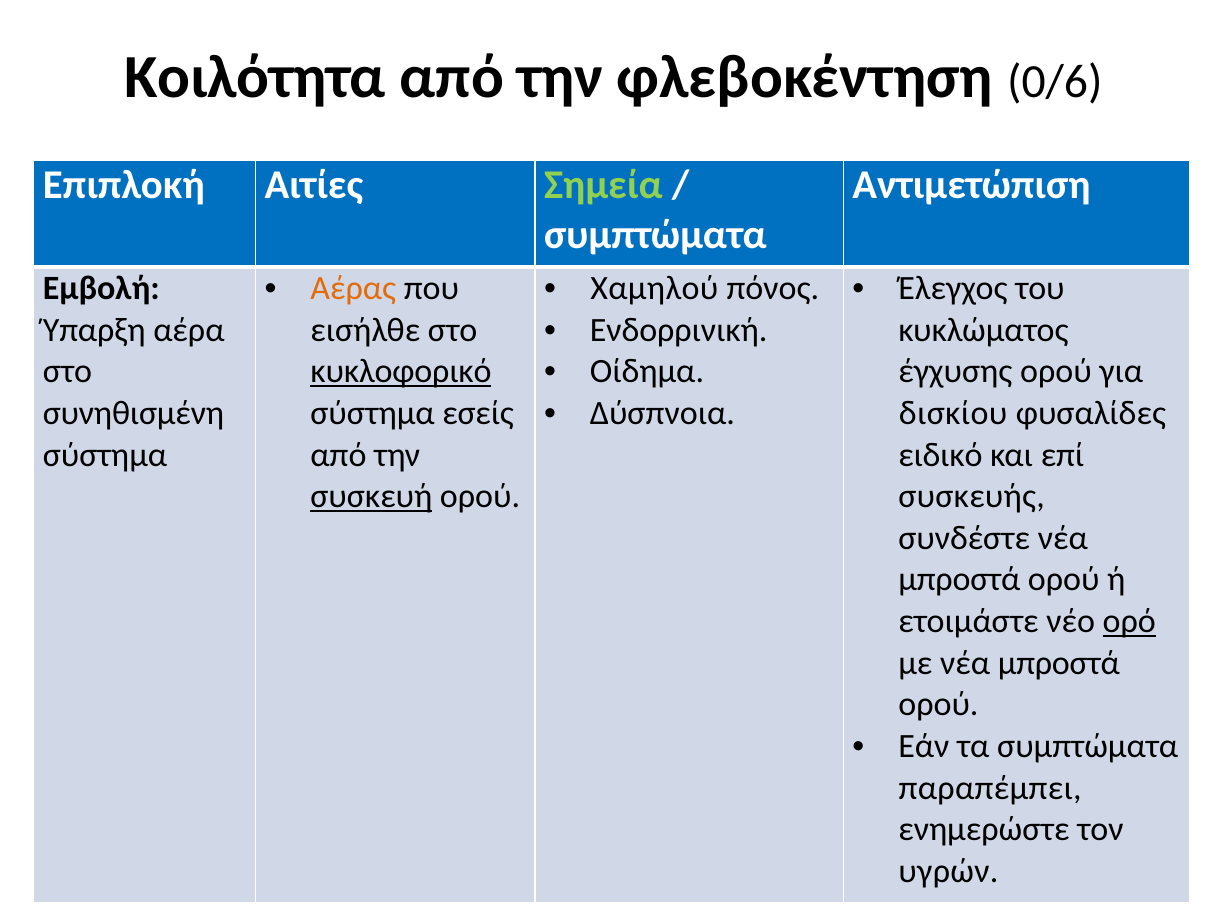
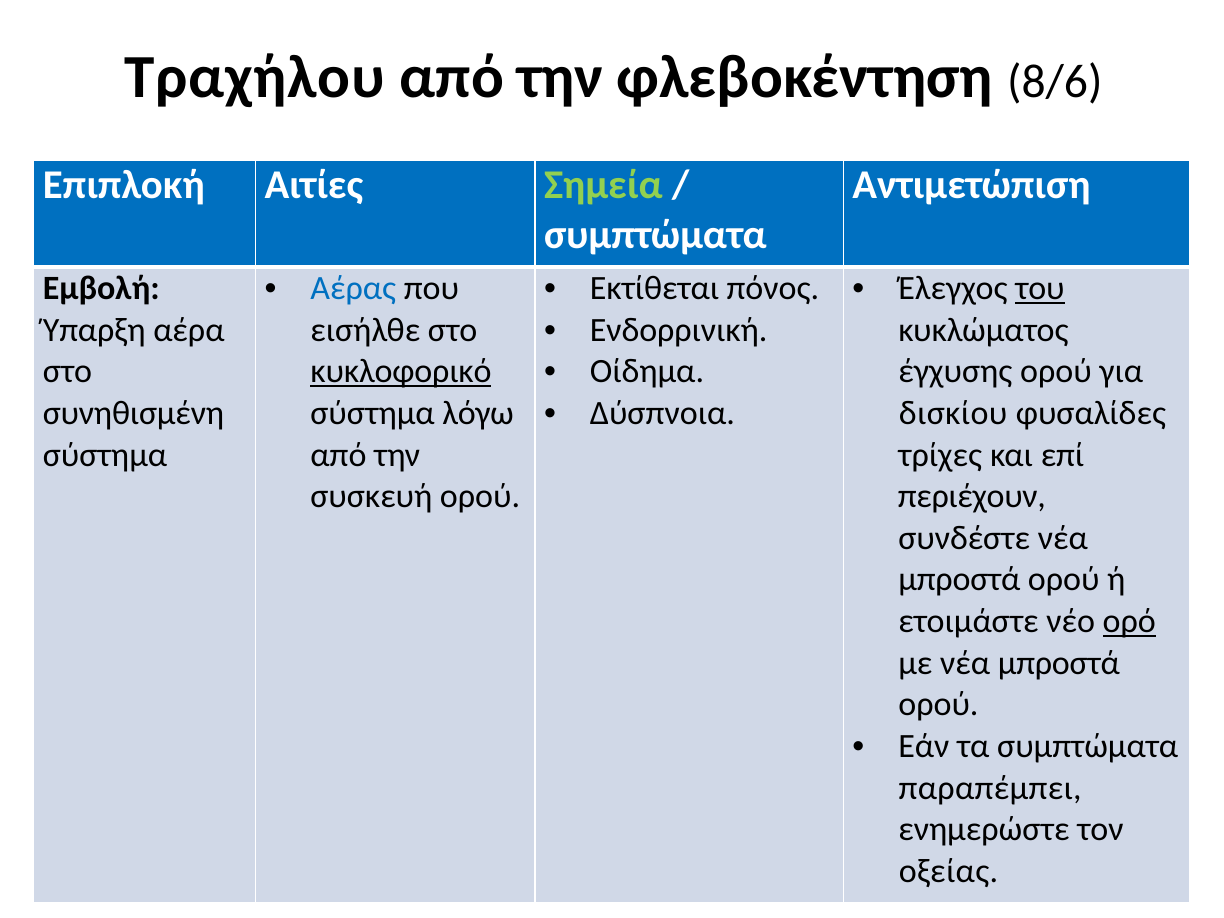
Κοιλότητα: Κοιλότητα -> Τραχήλου (255, 77)
0/6: 0/6 -> 8/6 (1055, 82)
Αέρας colour: orange -> blue (353, 288)
Χαμηλού: Χαμηλού -> Εκτίθεται (655, 288)
του underline: none -> present (1040, 288)
εσείς: εσείς -> λόγω (478, 413)
ειδικό: ειδικό -> τρίχες (940, 455)
συσκευή underline: present -> none (371, 496)
συσκευής: συσκευής -> περιέχουν (972, 496)
υγρών: υγρών -> οξείας (949, 871)
